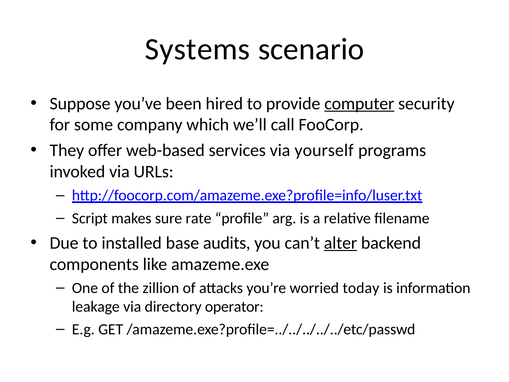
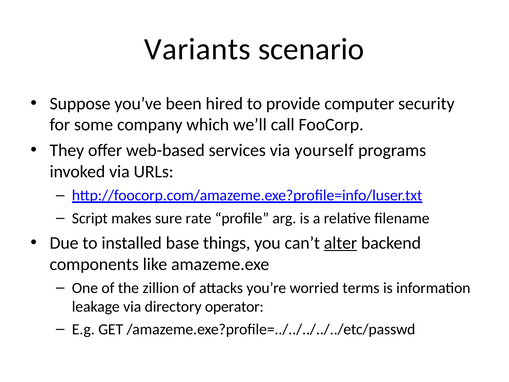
Systems: Systems -> Variants (197, 49)
computer underline: present -> none (359, 103)
audits: audits -> things (227, 243)
today: today -> terms (361, 288)
